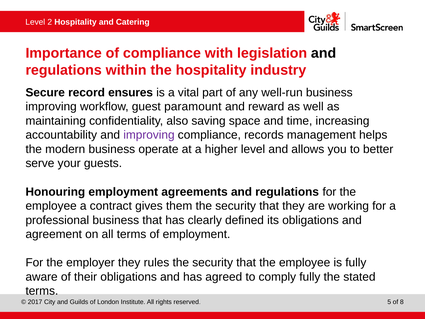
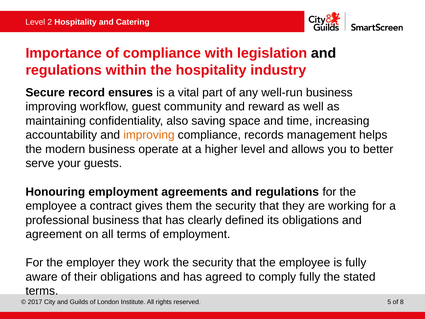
paramount: paramount -> community (193, 107)
improving colour: purple -> orange (149, 135)
rules: rules -> work (156, 262)
